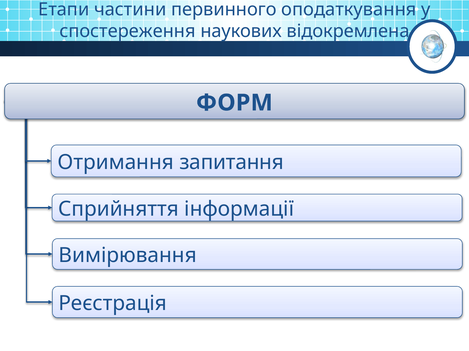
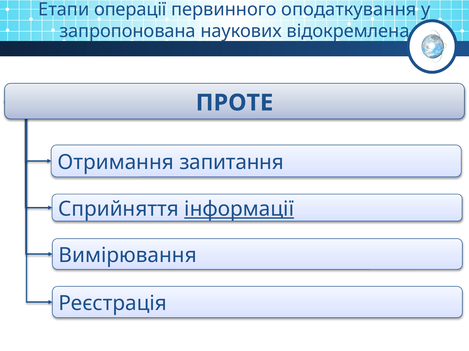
частини: частини -> операції (130, 9)
спостереження: спостереження -> запропонована (128, 31)
ФОРМ: ФОРМ -> ПРОТЕ (234, 103)
інформації underline: none -> present (239, 209)
